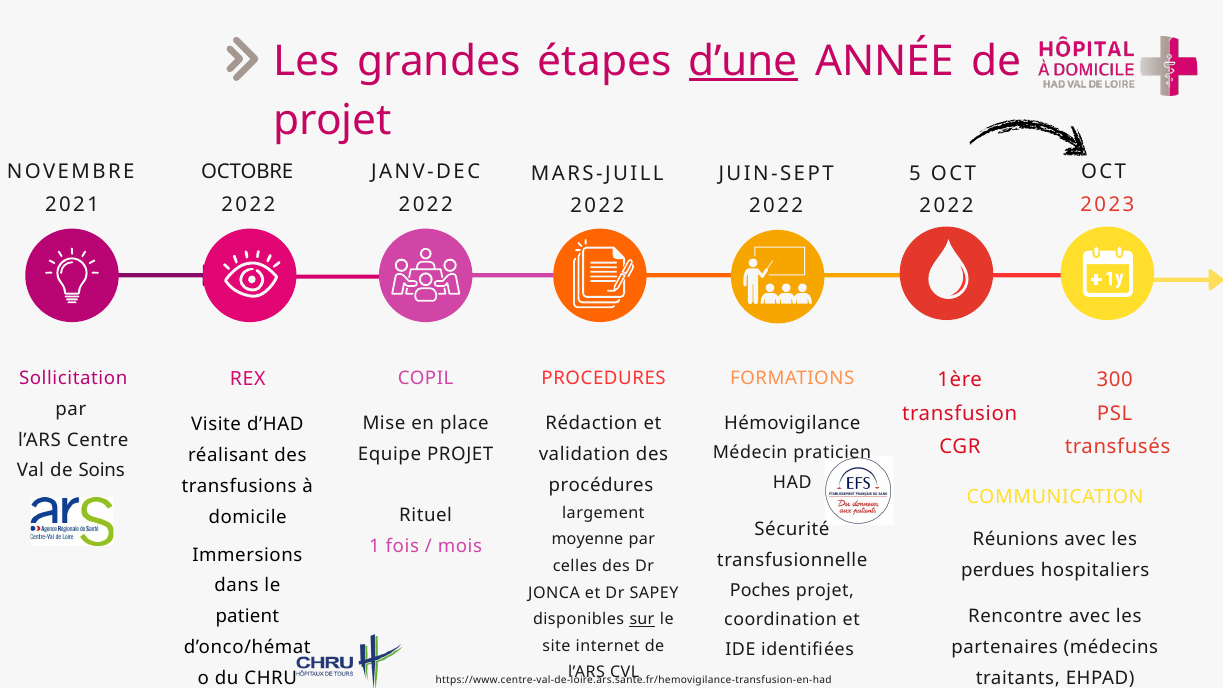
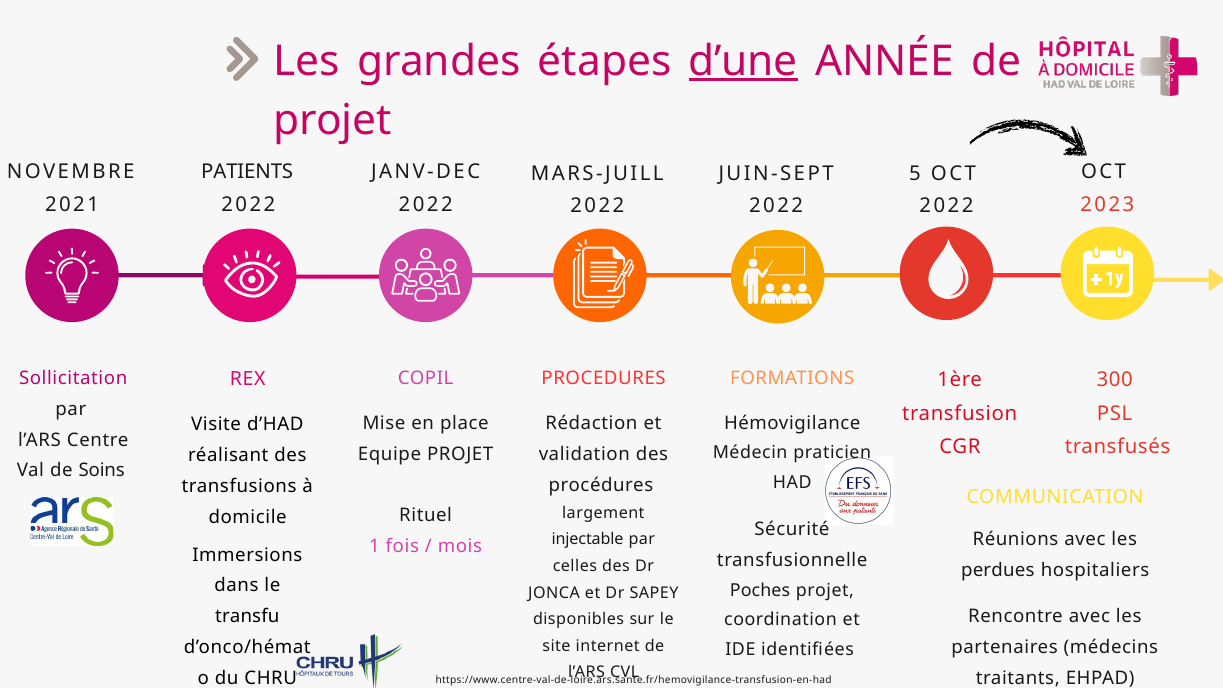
OCTOBRE: OCTOBRE -> PATIENTS (247, 172)
moyenne: moyenne -> injectable (588, 539)
patient: patient -> transfu (247, 616)
sur underline: present -> none (642, 619)
